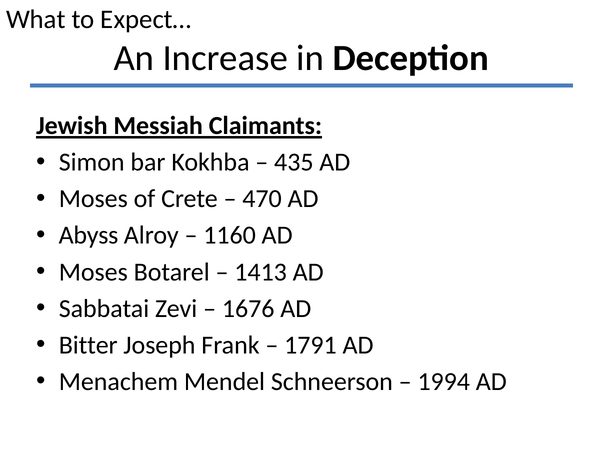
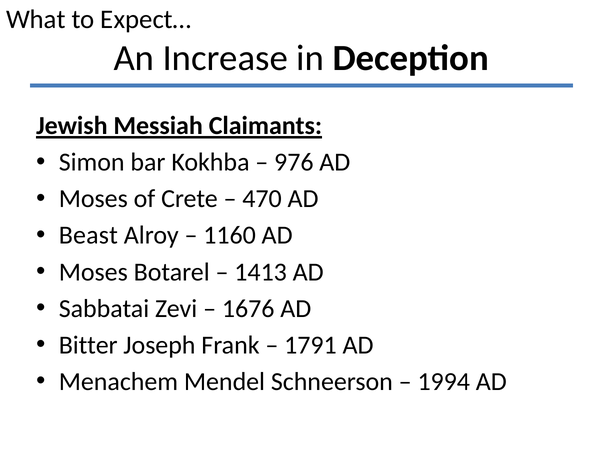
435: 435 -> 976 (294, 162)
Abyss: Abyss -> Beast (88, 236)
